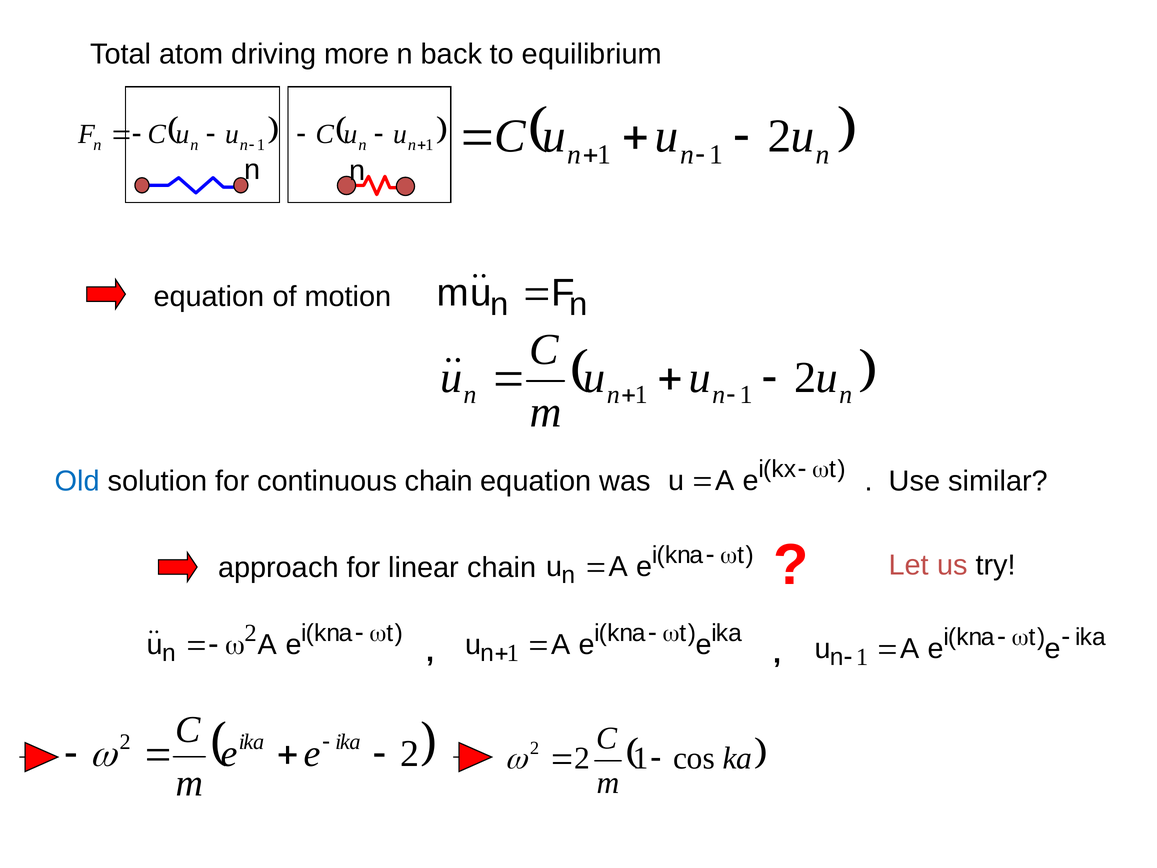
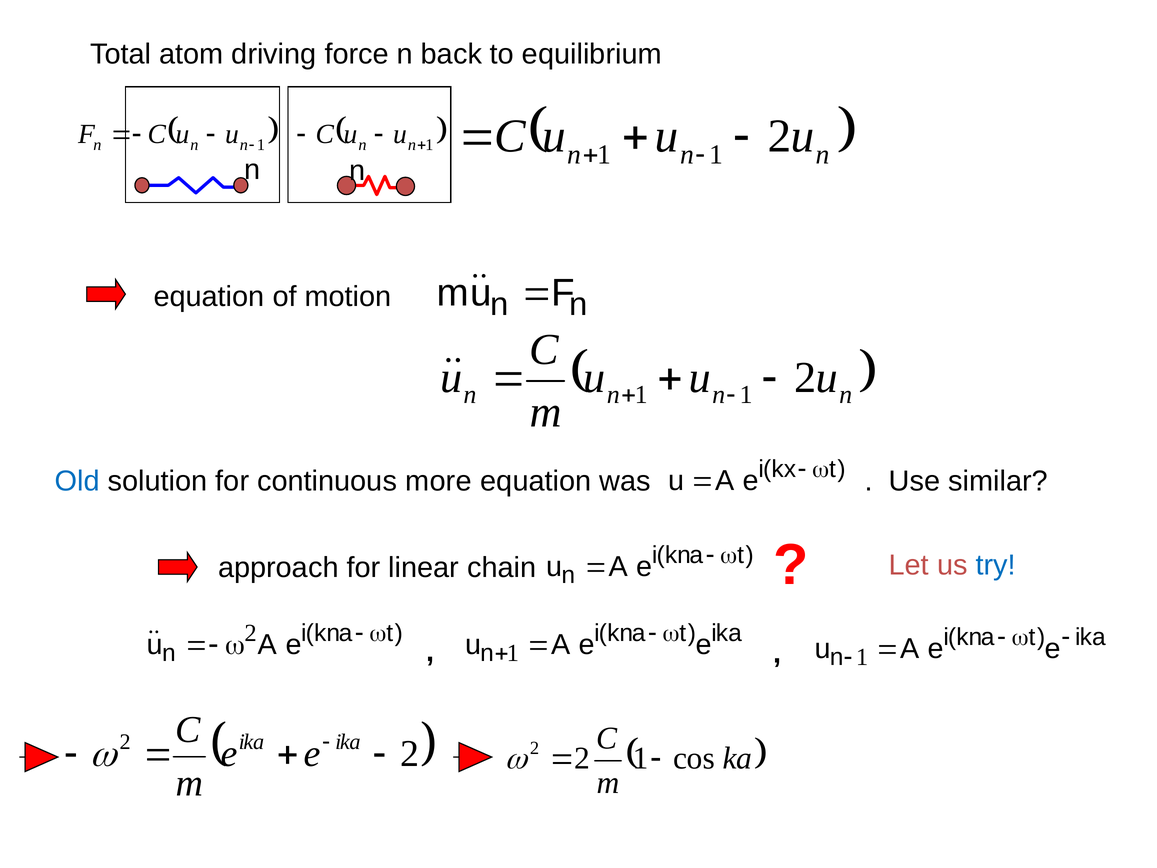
more: more -> force (357, 54)
continuous chain: chain -> more (439, 481)
try colour: black -> blue (996, 565)
